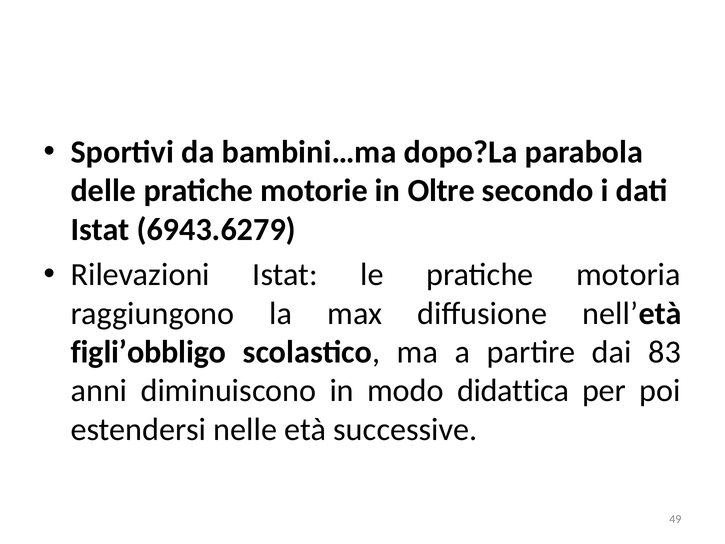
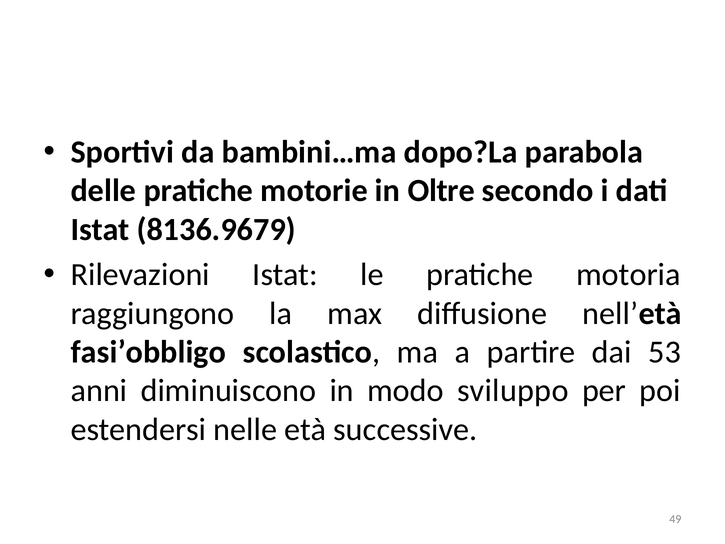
6943.6279: 6943.6279 -> 8136.9679 (216, 229)
figli’obbligo: figli’obbligo -> fasi’obbligo (148, 352)
83: 83 -> 53 (665, 352)
didattica: didattica -> sviluppo (513, 391)
